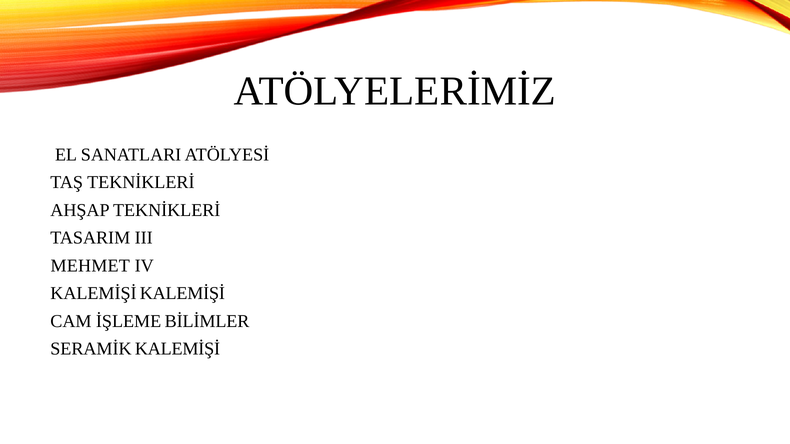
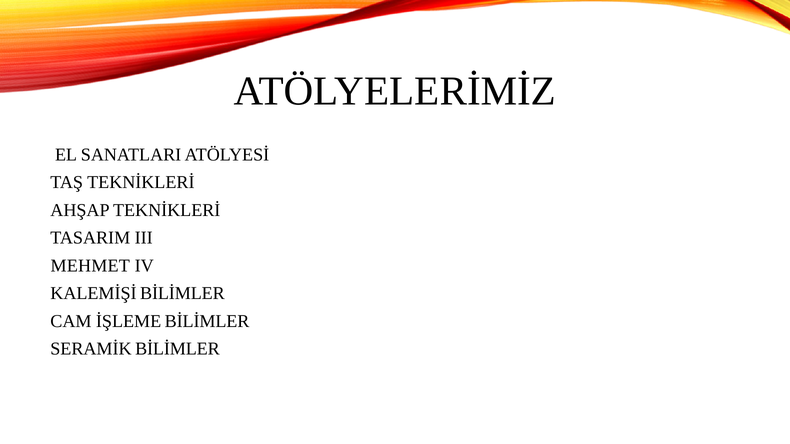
KALEMİŞİ KALEMİŞİ: KALEMİŞİ -> BİLİMLER (182, 294)
SERAMİK KALEMİŞİ: KALEMİŞİ -> BİLİMLER (177, 349)
